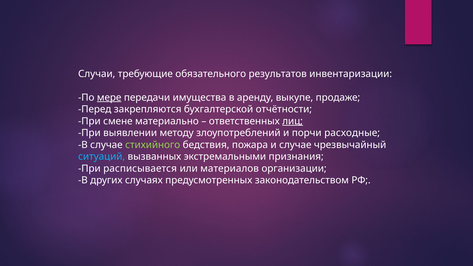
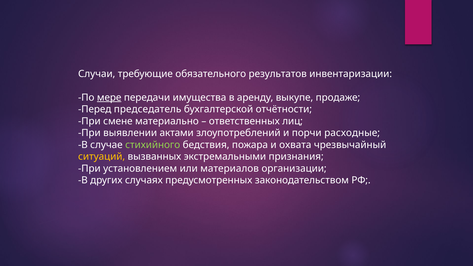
закрепляются: закрепляются -> председатель (148, 109)
лиц underline: present -> none (293, 121)
методу: методу -> актами (177, 133)
и случае: случае -> охвата (295, 145)
ситуаций colour: light blue -> yellow (102, 157)
расписывается: расписывается -> установлением (140, 169)
